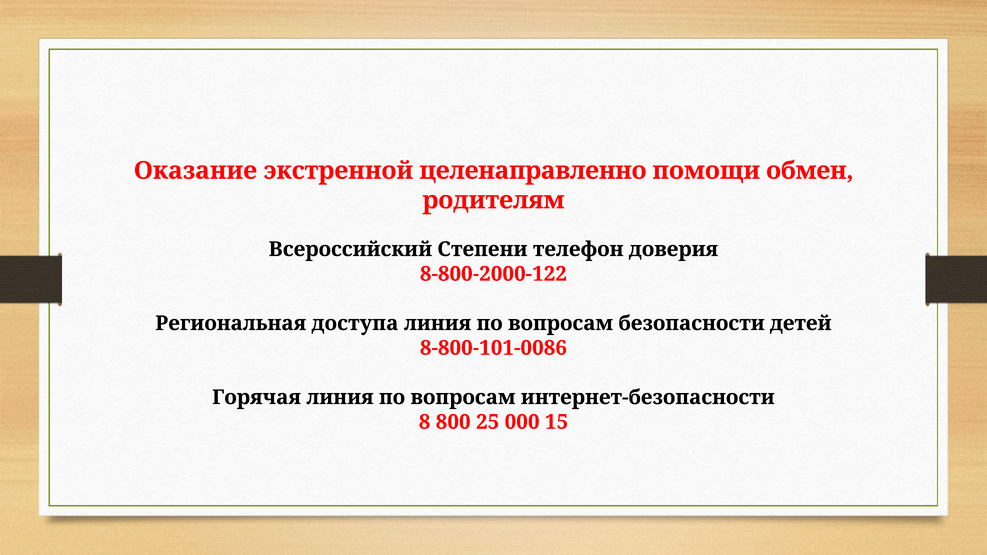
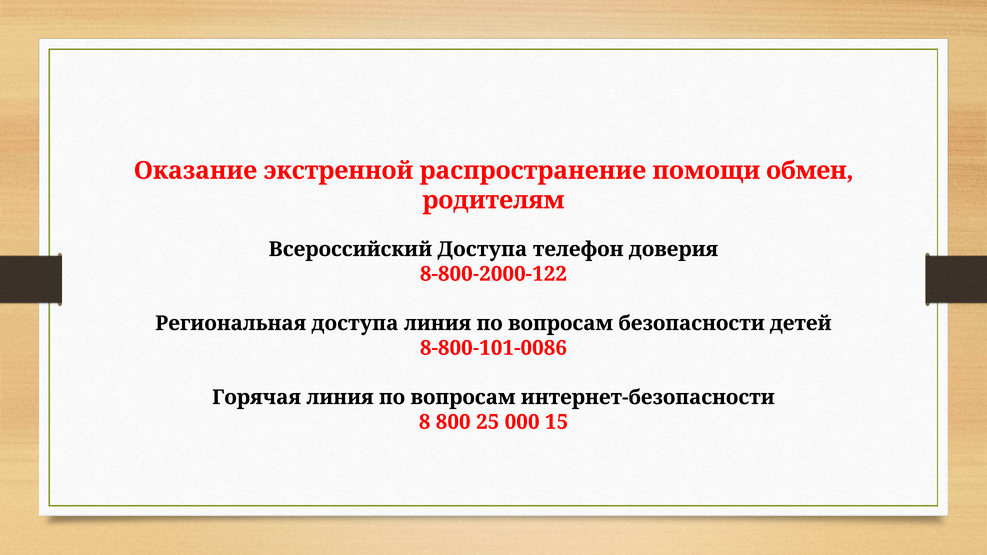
целенаправленно: целенаправленно -> распространение (533, 171)
Всероссийский Степени: Степени -> Доступа (482, 249)
